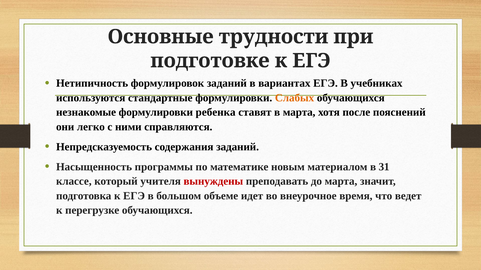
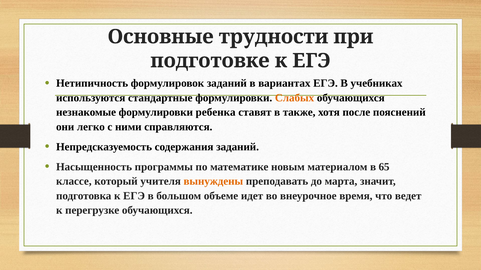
в марта: марта -> также (299, 113)
31: 31 -> 65 (384, 167)
вынуждены colour: red -> orange (213, 182)
